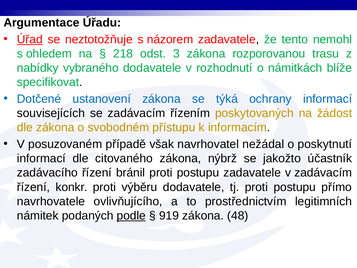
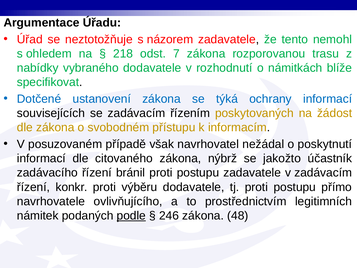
Úřad underline: present -> none (30, 39)
3: 3 -> 7 (176, 54)
919: 919 -> 246 (169, 215)
